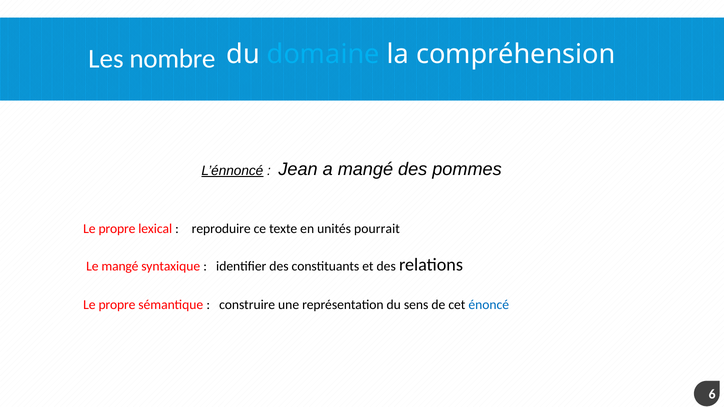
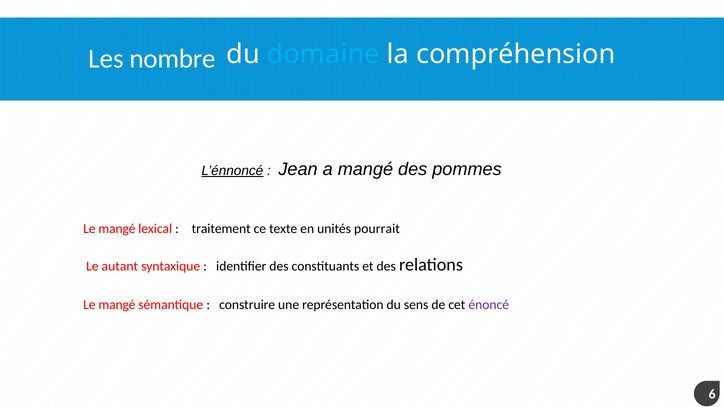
propre: propre -> mangé (117, 229)
reproduire: reproduire -> traitement (221, 229)
Le mangé: mangé -> autant (120, 266)
propre: propre -> mangé (117, 305)
énoncé colour: blue -> purple (489, 305)
